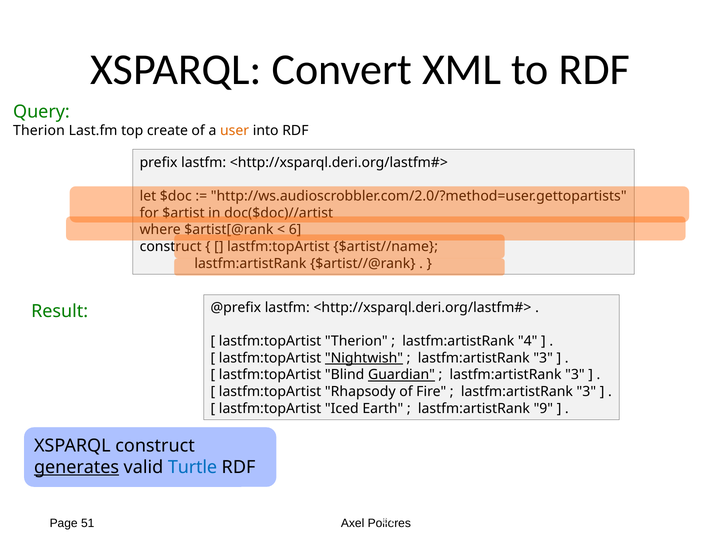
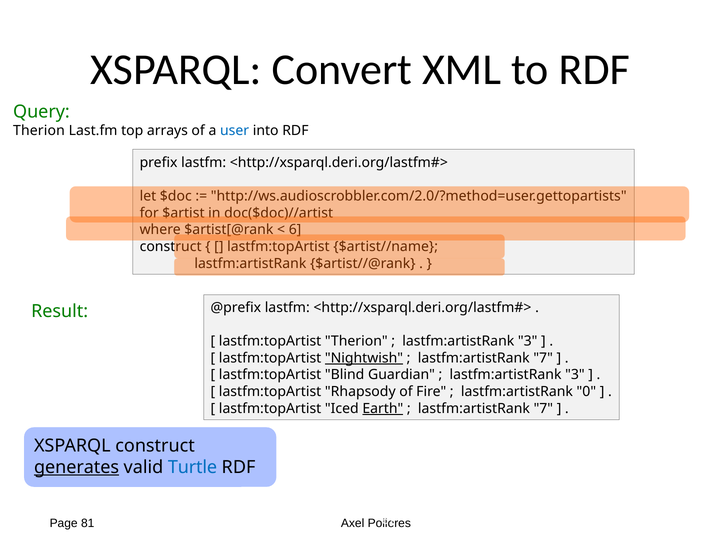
create: create -> arrays (167, 131)
user colour: orange -> blue (235, 131)
4: 4 -> 3 (528, 341)
3: 3 -> 7 (543, 358)
Guardian underline: present -> none (401, 375)
3: 3 -> 0 (586, 392)
Earth underline: none -> present (383, 408)
9: 9 -> 7 (543, 408)
51: 51 -> 81 (88, 523)
